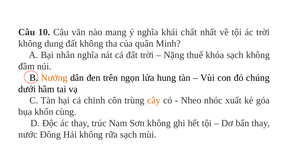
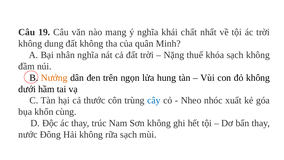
10: 10 -> 19 (44, 32)
đỏ chúng: chúng -> không (258, 78)
chinh: chinh -> thước (95, 100)
cây colour: orange -> blue (154, 100)
